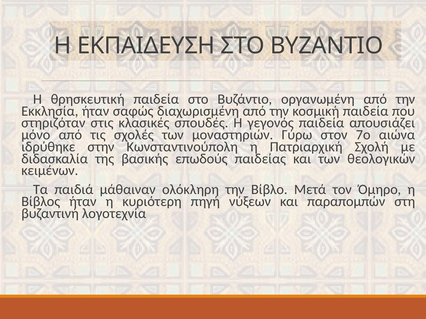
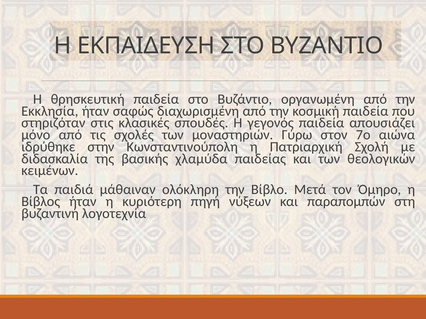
επωδούς: επωδούς -> χλαμύδα (201, 159)
